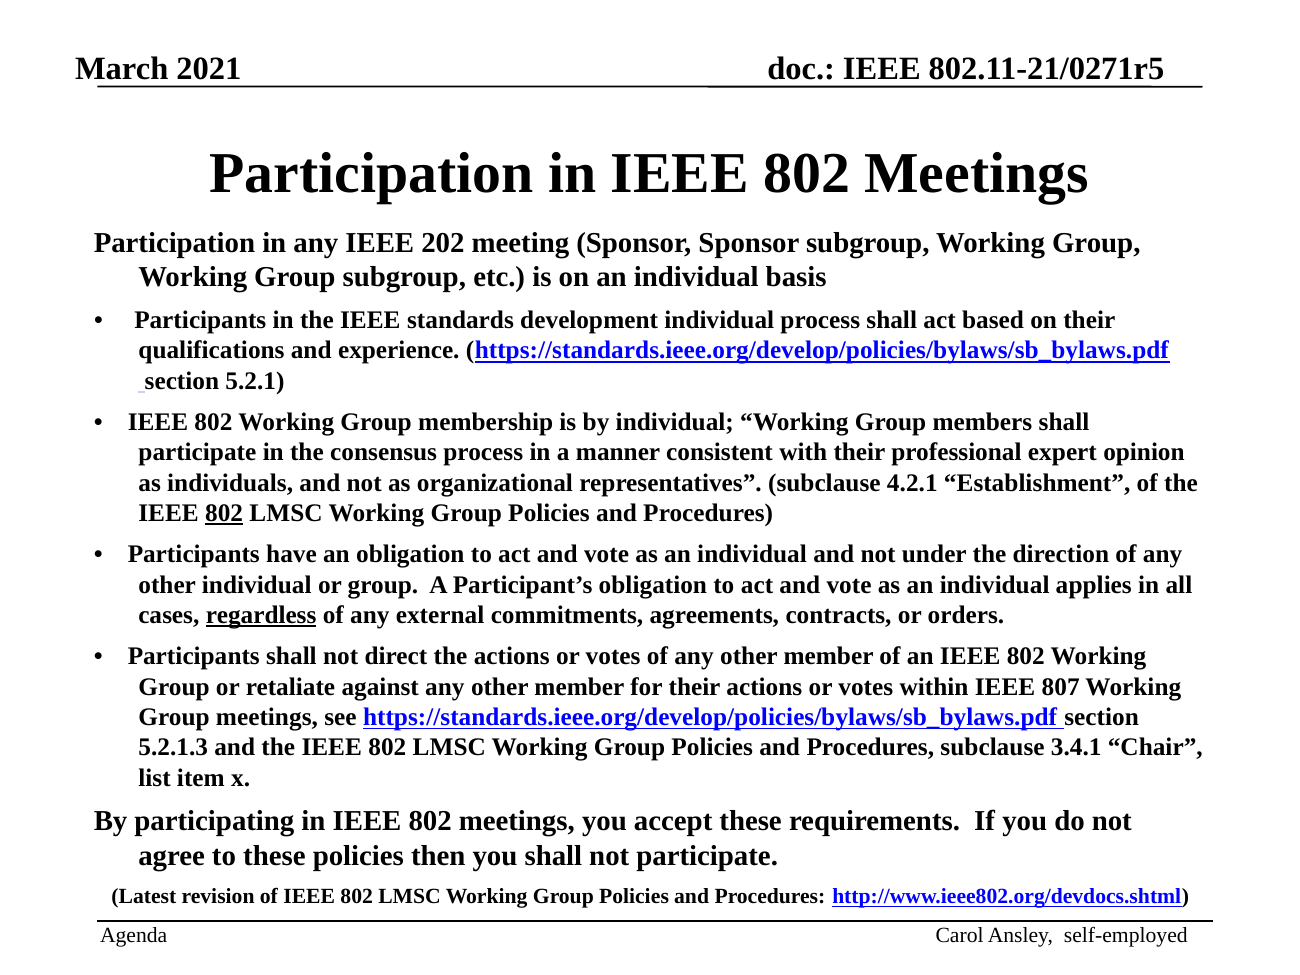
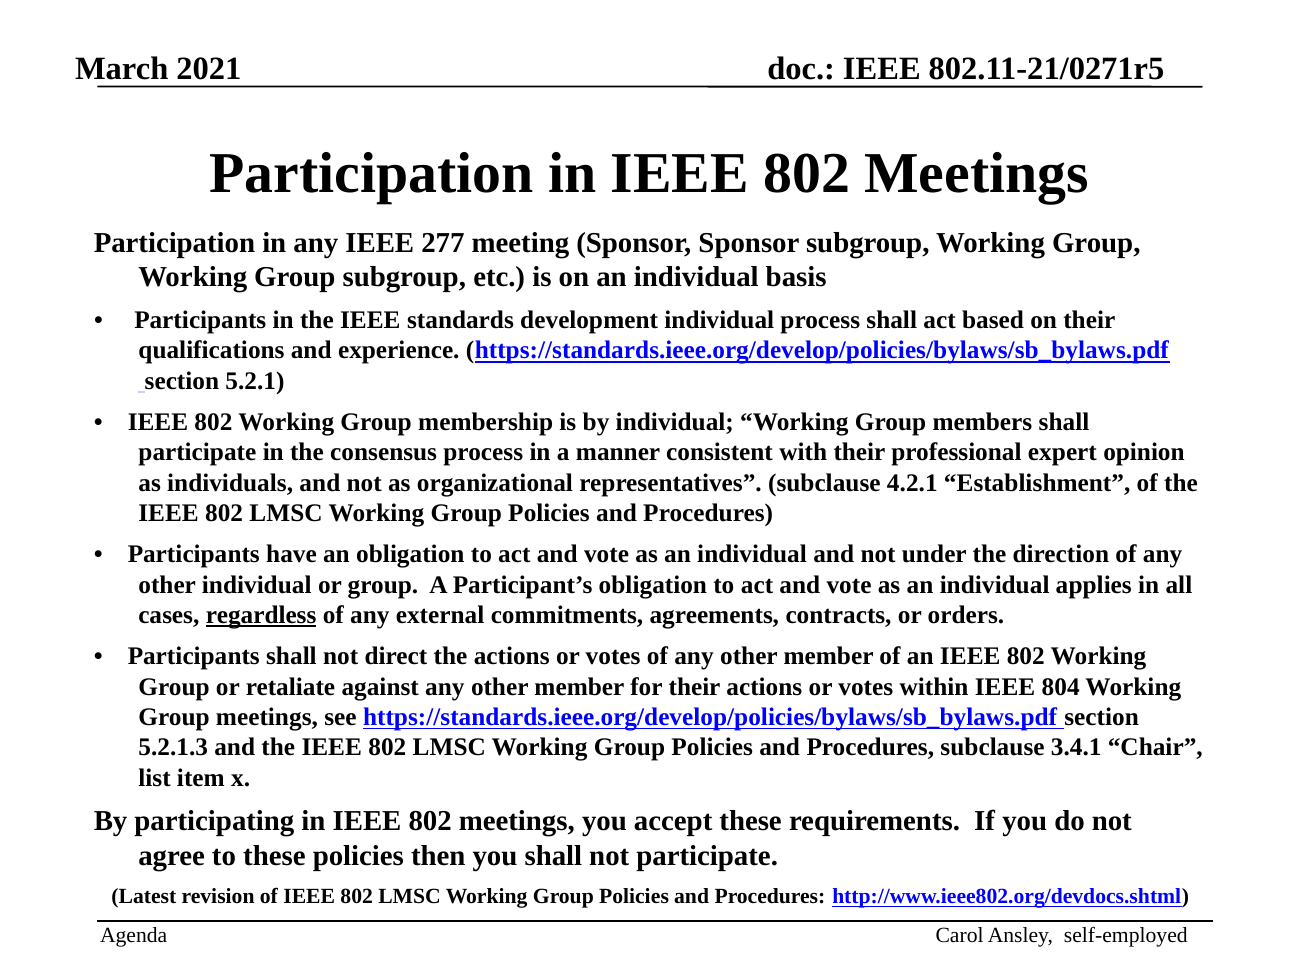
202: 202 -> 277 (443, 243)
802 underline: present -> none (224, 513)
807: 807 -> 804 (1061, 687)
